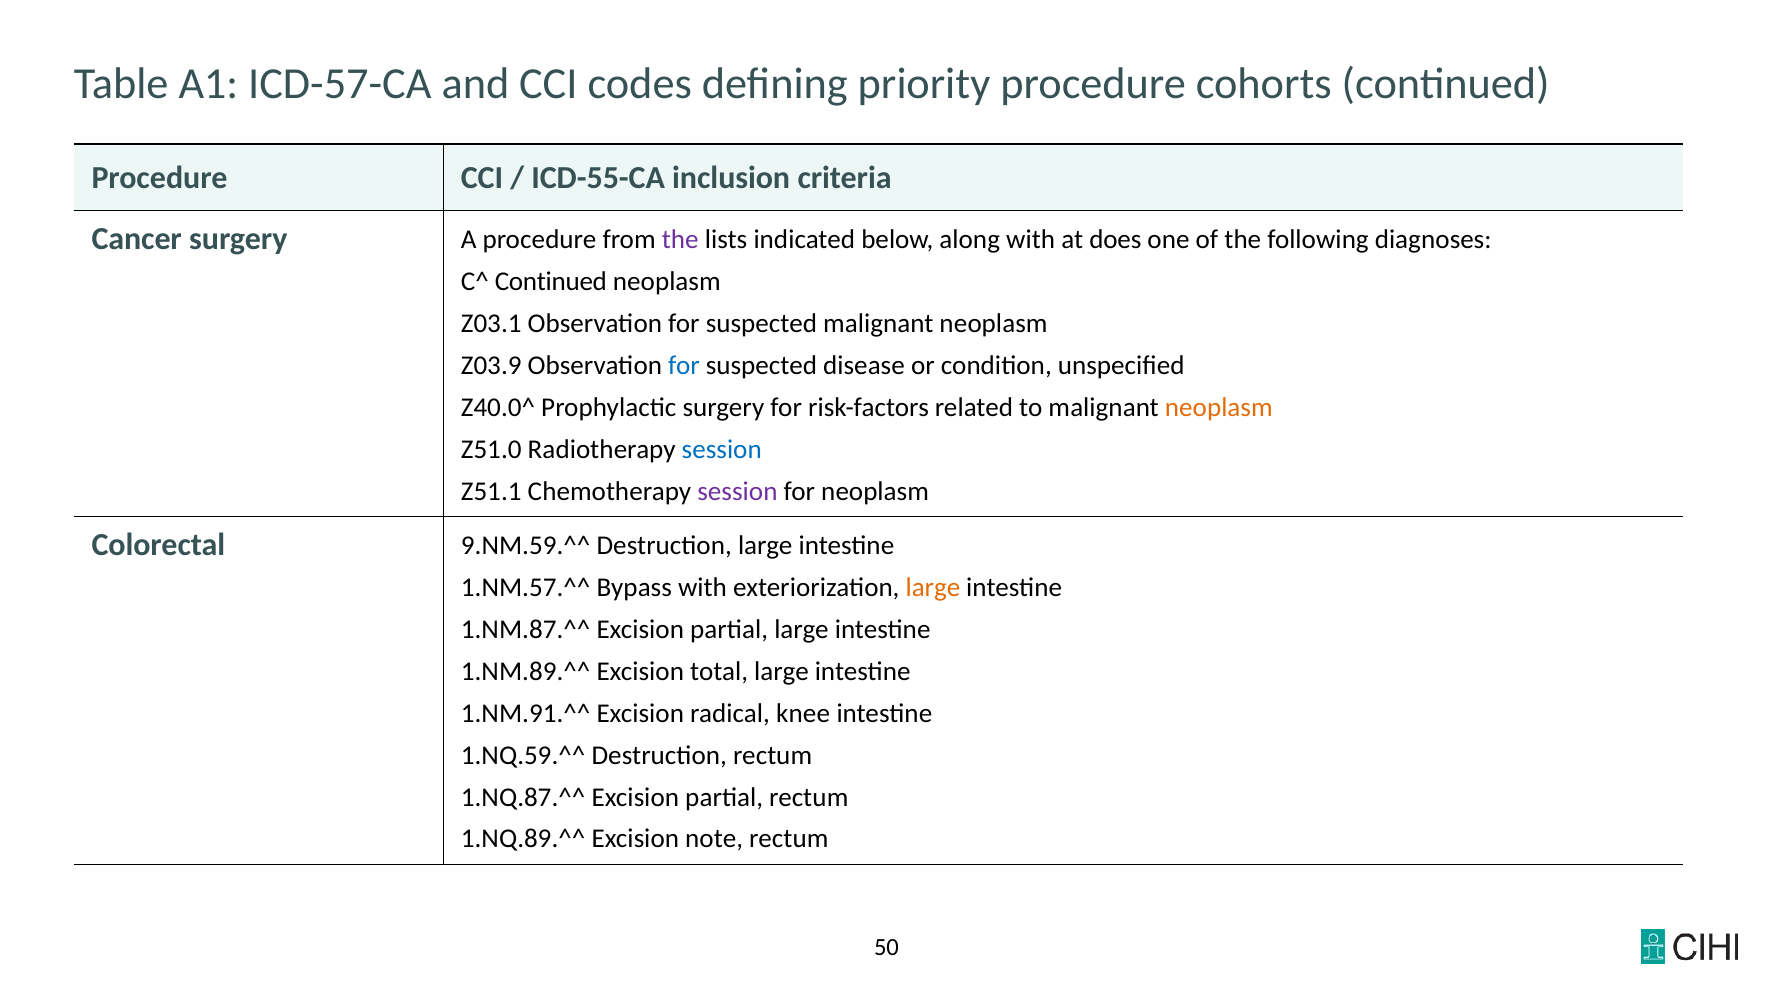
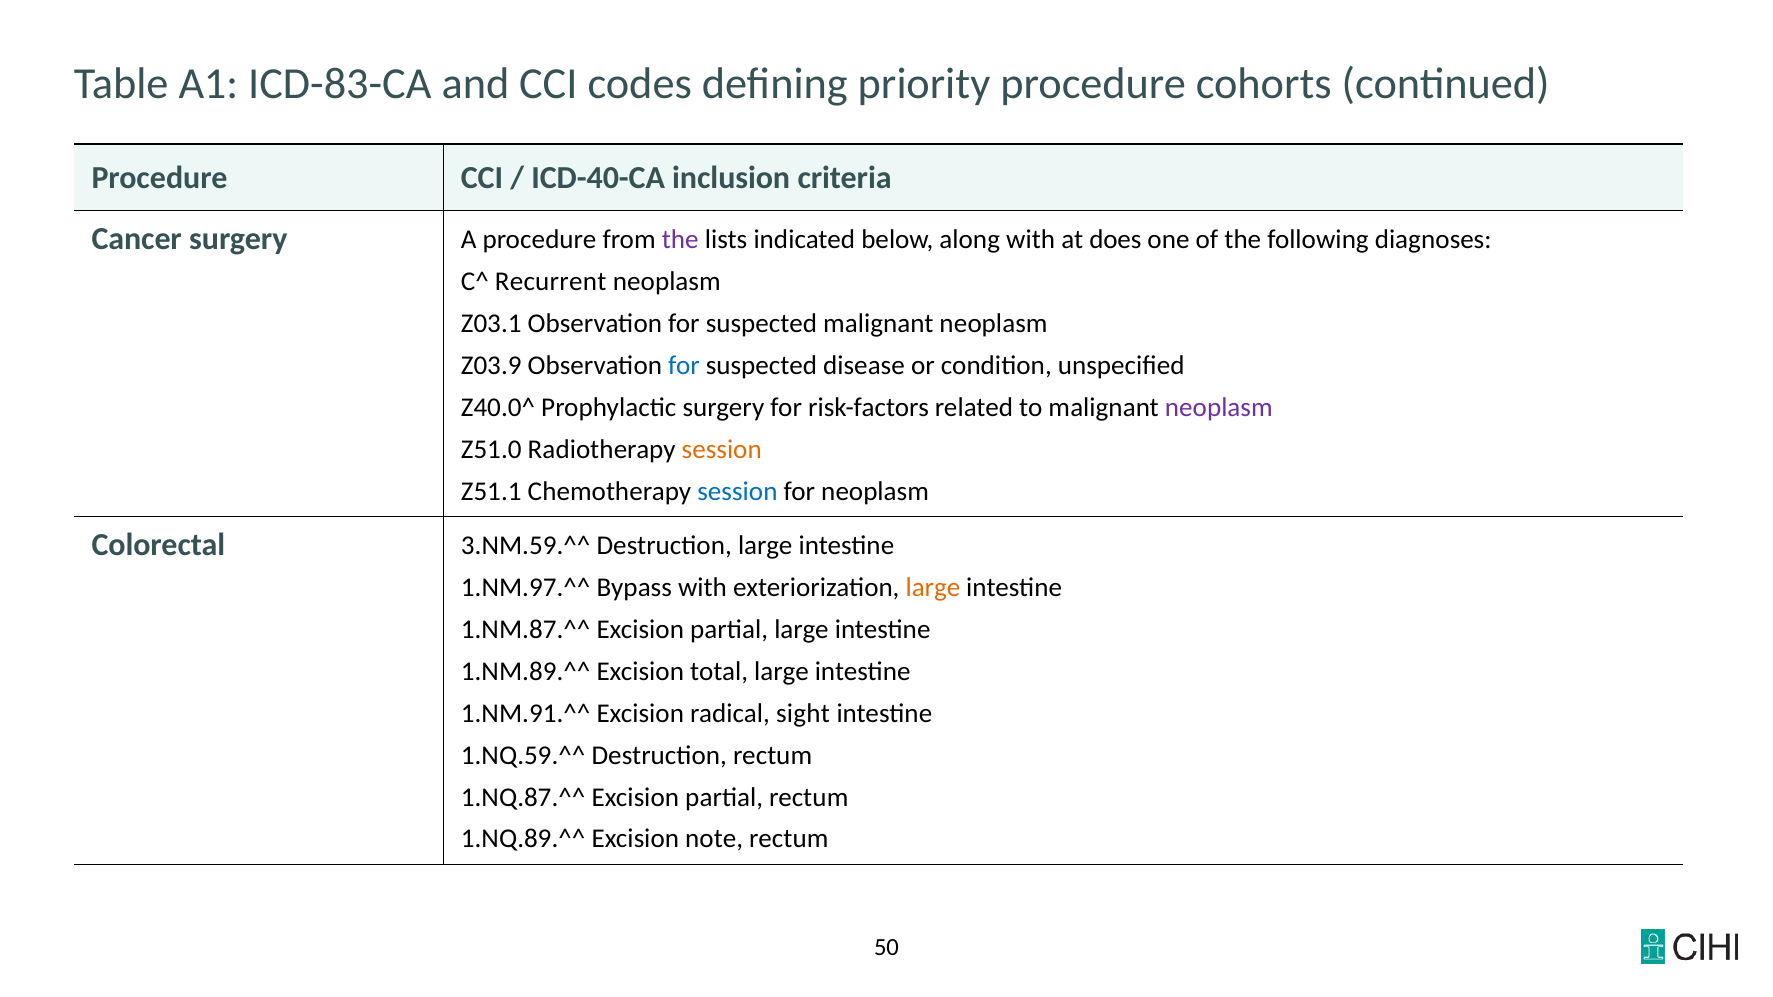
ICD-57-CA: ICD-57-CA -> ICD-83-CA (340, 84)
ICD-55-CA: ICD-55-CA -> ICD-40-CA (598, 178)
C^ Continued: Continued -> Recurrent (551, 282)
neoplasm colour: orange -> purple (1219, 408)
session colour: blue -> orange (722, 450)
session colour: purple -> blue (737, 491)
9.NM.59.^^: 9.NM.59.^^ -> 3.NM.59.^^ (526, 546)
1.NM.57.^^: 1.NM.57.^^ -> 1.NM.97.^^ (526, 588)
knee: knee -> sight (803, 714)
